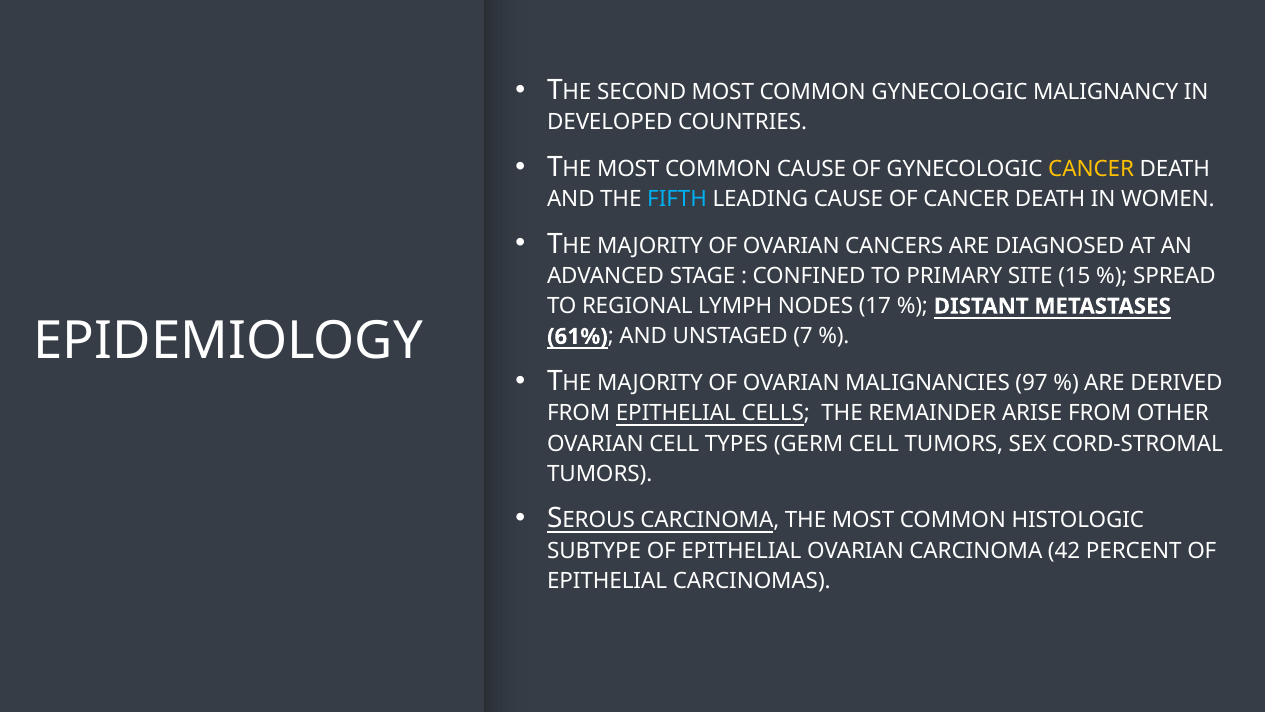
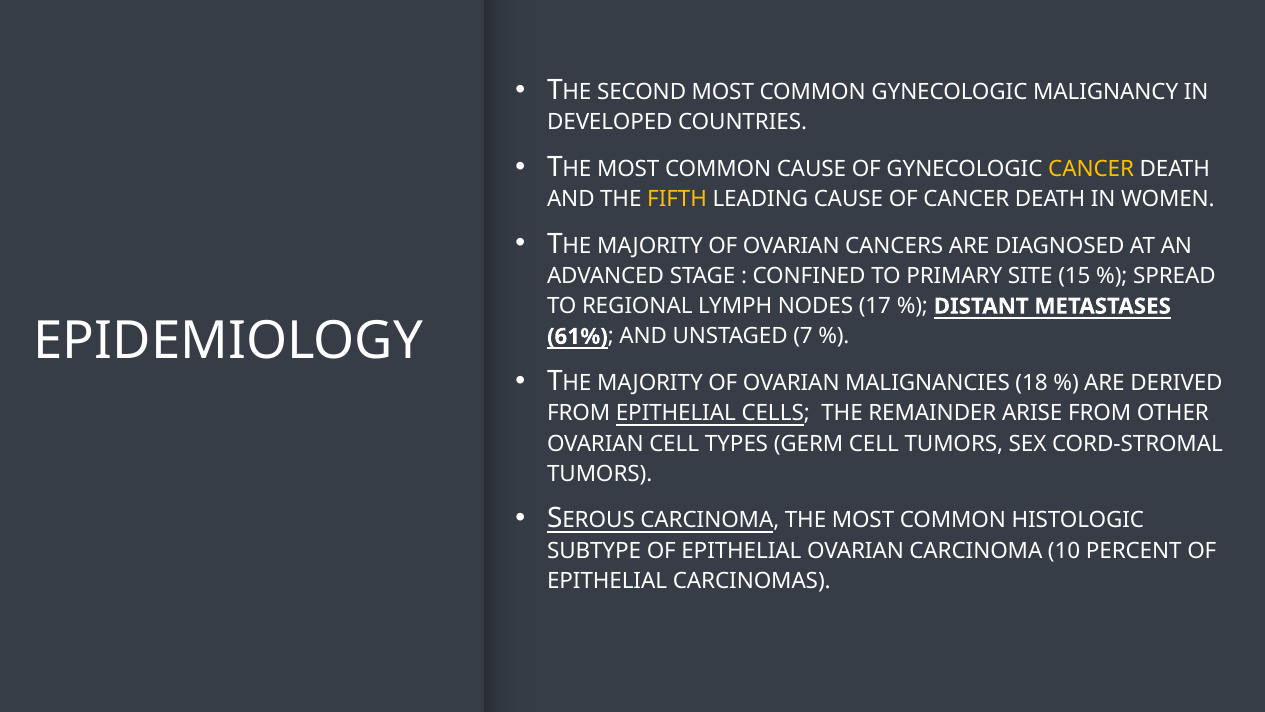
FIFTH colour: light blue -> yellow (677, 199)
97: 97 -> 18 (1032, 383)
42: 42 -> 10 (1064, 550)
